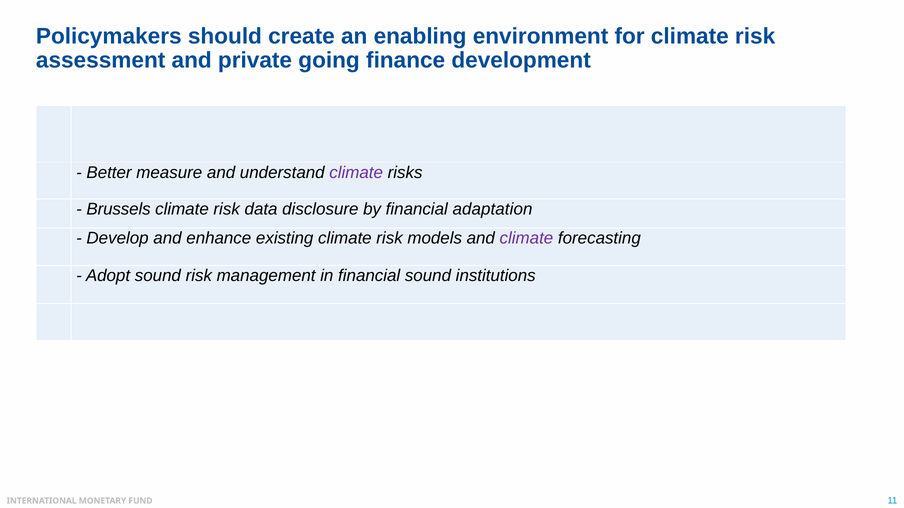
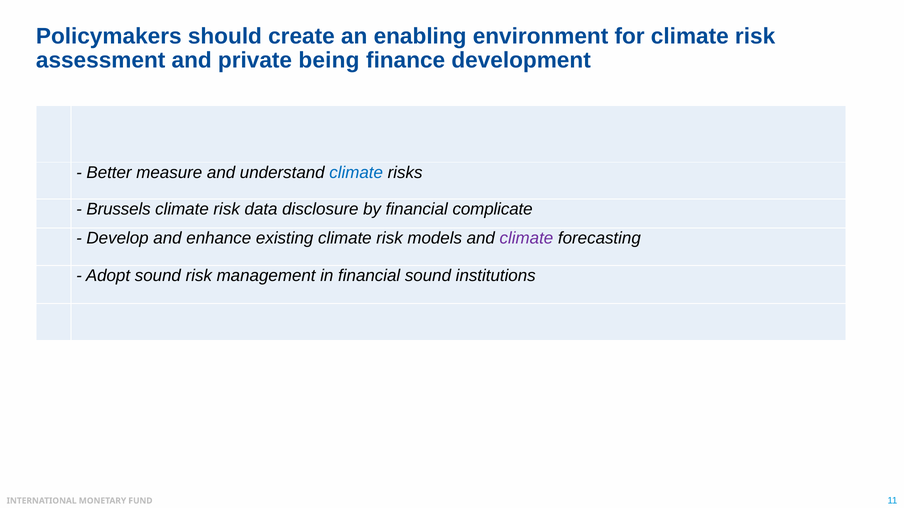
going: going -> being (329, 60)
climate colour: purple -> blue (356, 173)
adaptation: adaptation -> complicate (493, 209)
